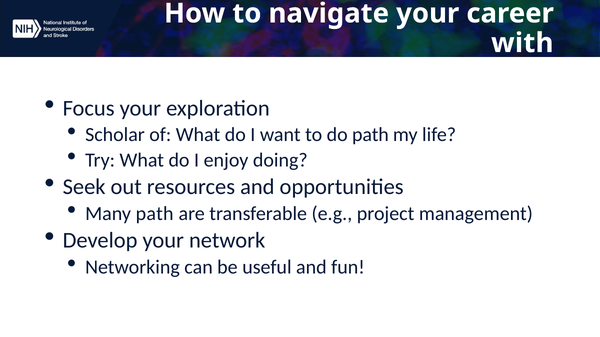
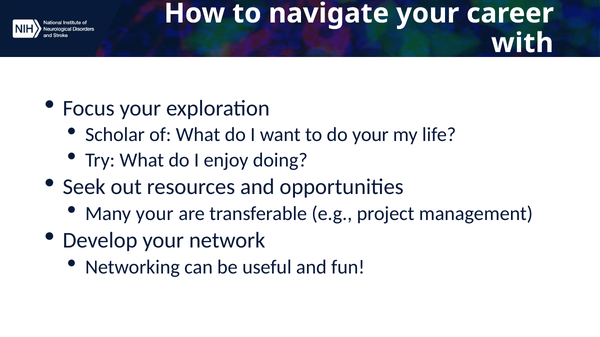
do path: path -> your (370, 135)
Many path: path -> your (155, 214)
